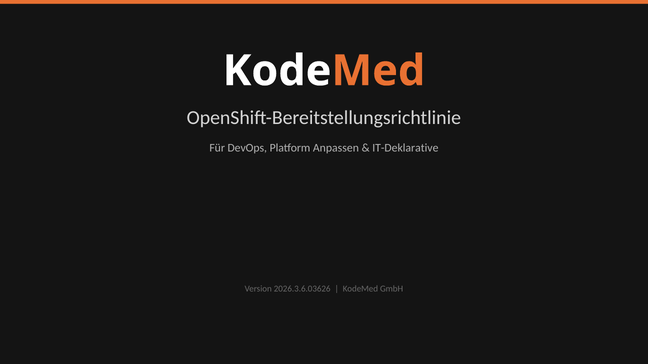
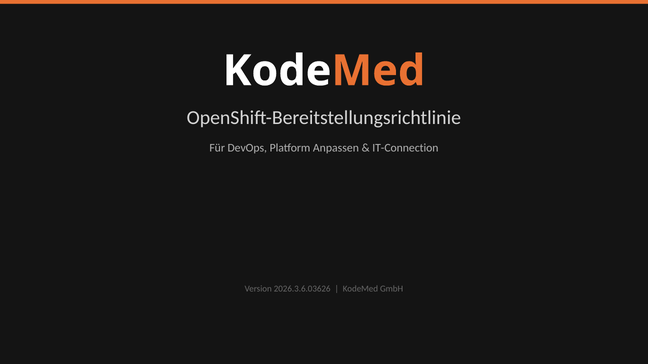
IT-Deklarative: IT-Deklarative -> IT-Connection (405, 148)
